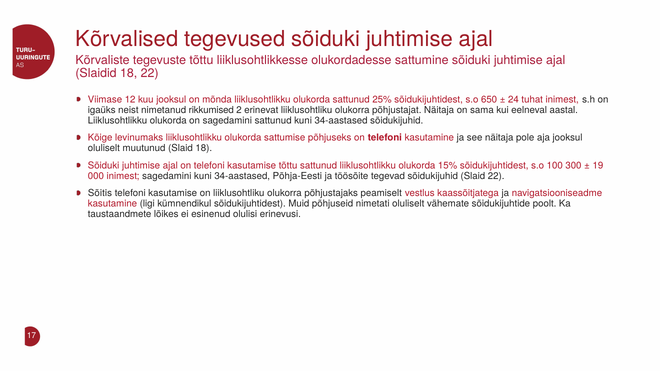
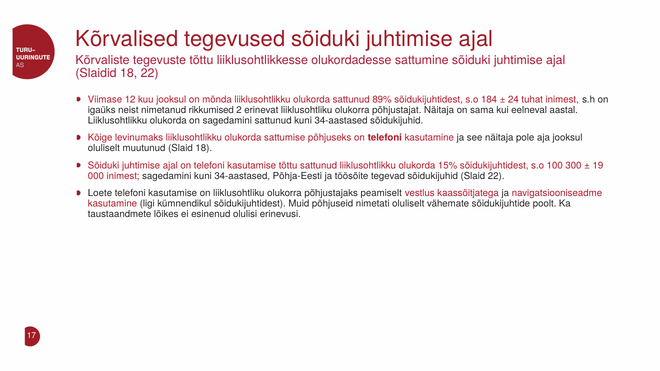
25%: 25% -> 89% (382, 100)
650: 650 -> 184 (489, 100)
Sõitis: Sõitis -> Loete (100, 193)
